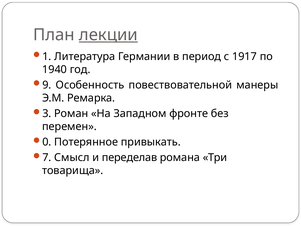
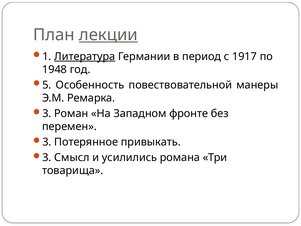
Литература underline: none -> present (85, 56)
1940: 1940 -> 1948 (55, 69)
9: 9 -> 5 (47, 85)
0: 0 -> 3 (47, 142)
7: 7 -> 3 (47, 157)
переделав: переделав -> усилились (129, 157)
